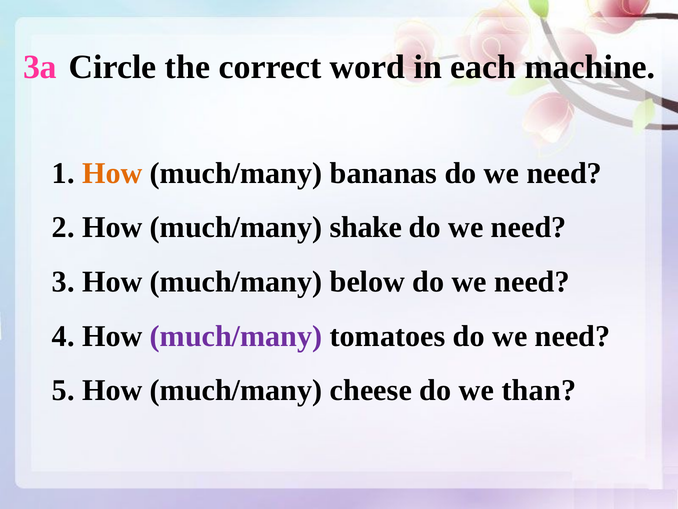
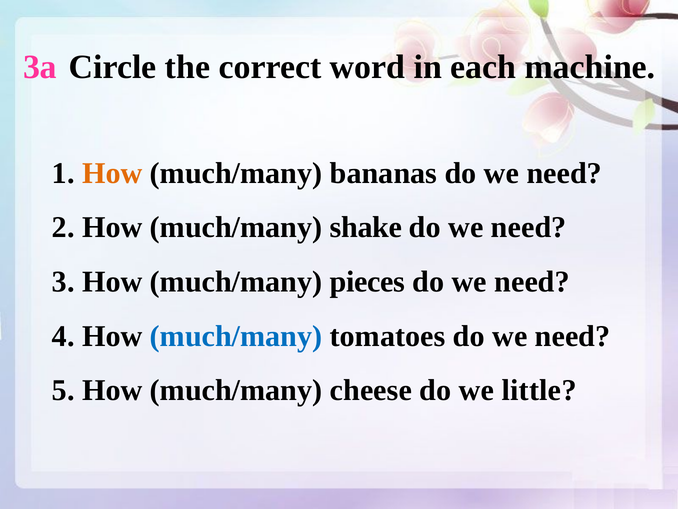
below: below -> pieces (367, 282)
much/many colour: purple -> blue (236, 336)
than: than -> little (539, 390)
